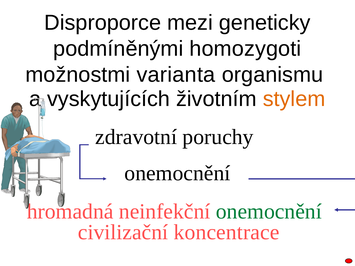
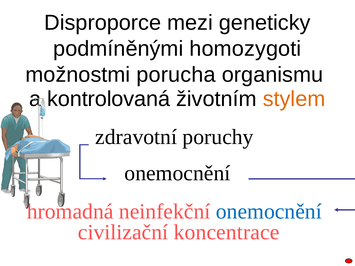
varianta: varianta -> porucha (176, 75)
vyskytujících: vyskytujících -> kontrolovaná (109, 99)
onemocnění colour: green -> blue (269, 212)
